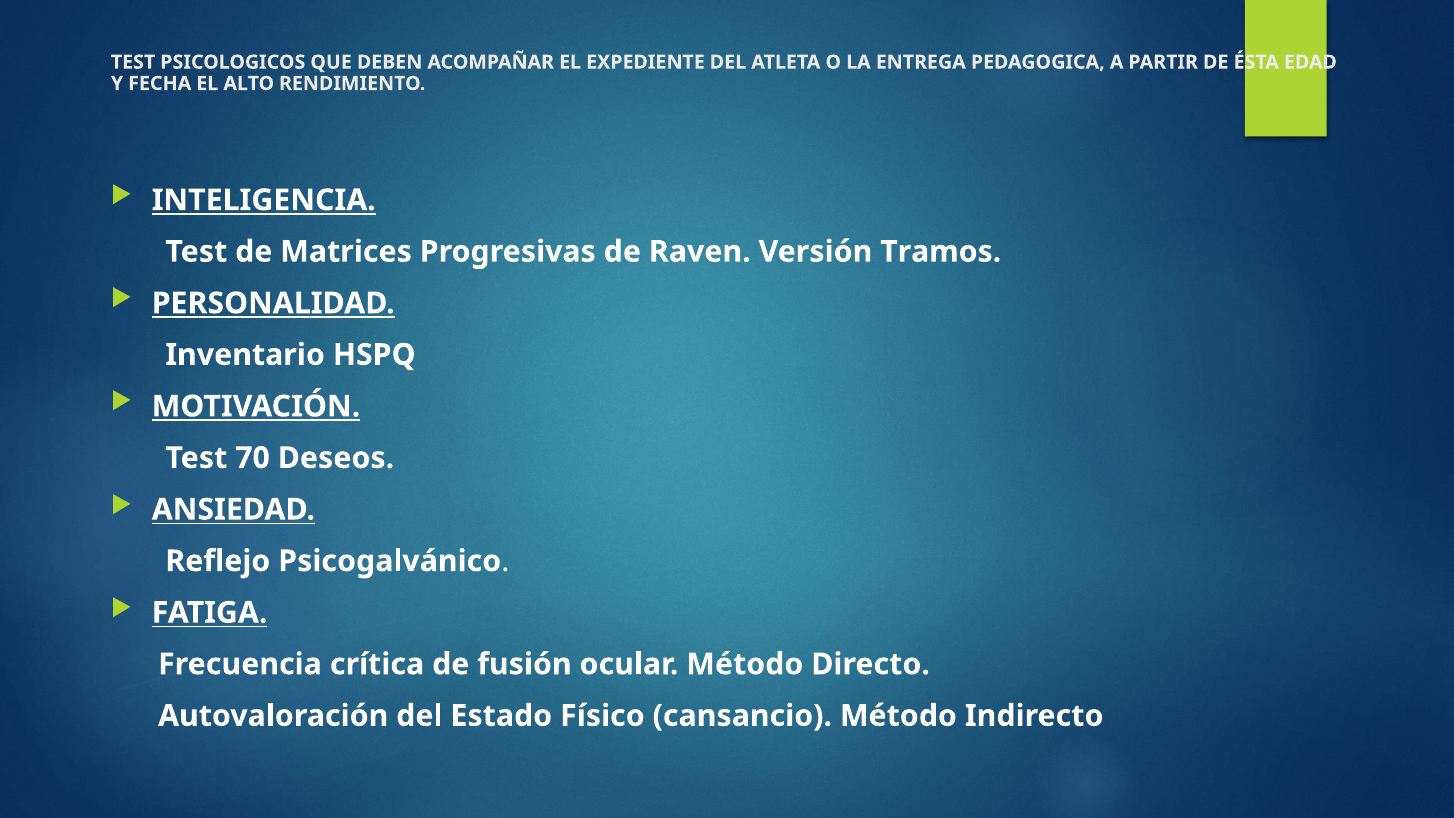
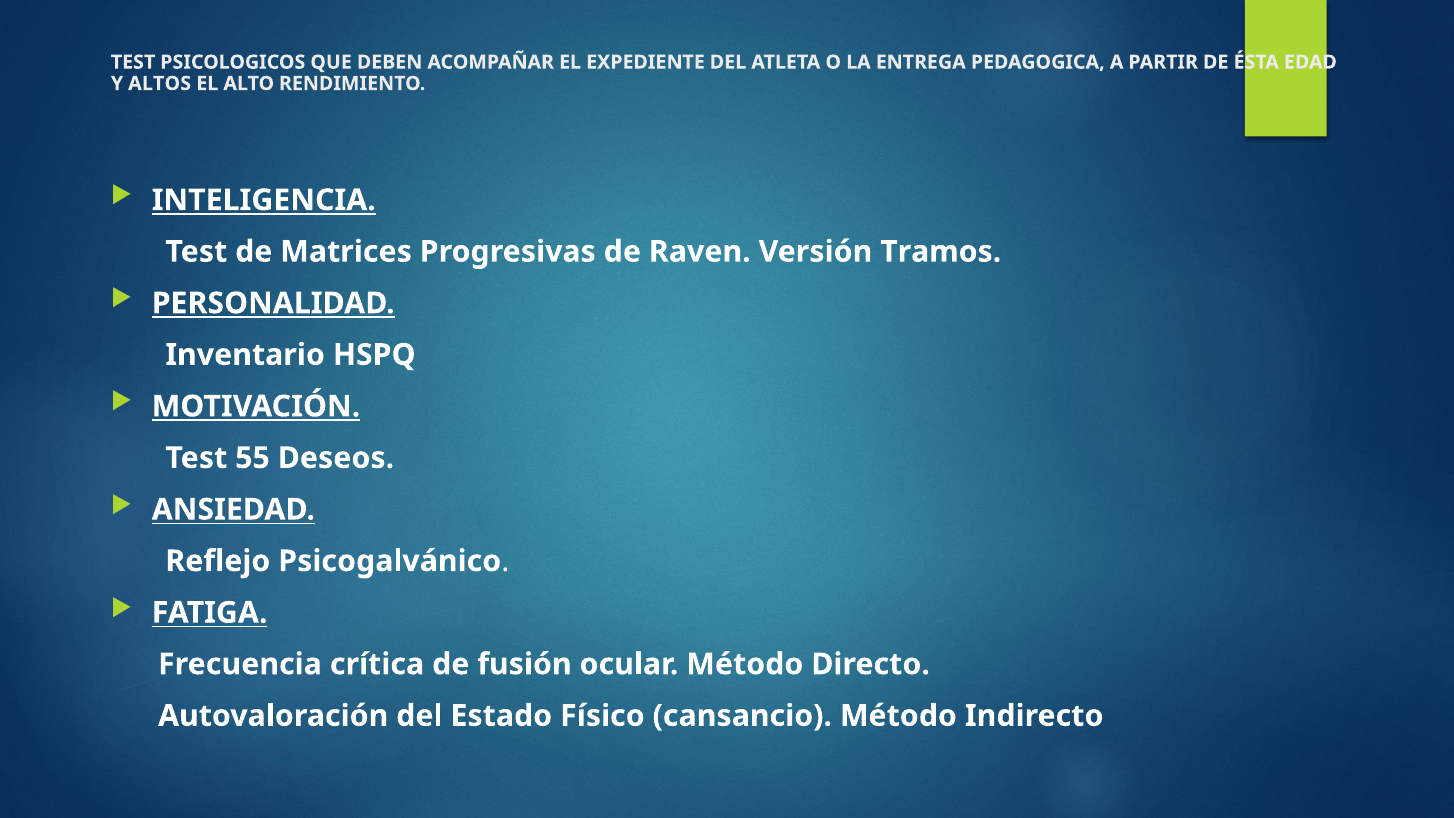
FECHA: FECHA -> ALTOS (160, 83)
70: 70 -> 55 (253, 458)
